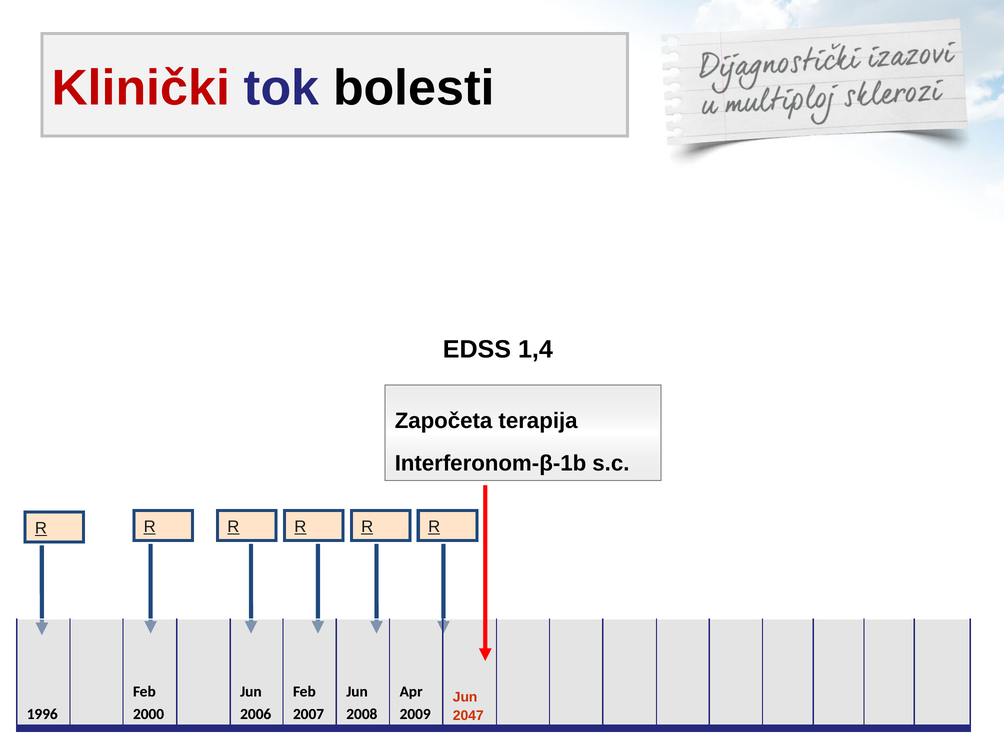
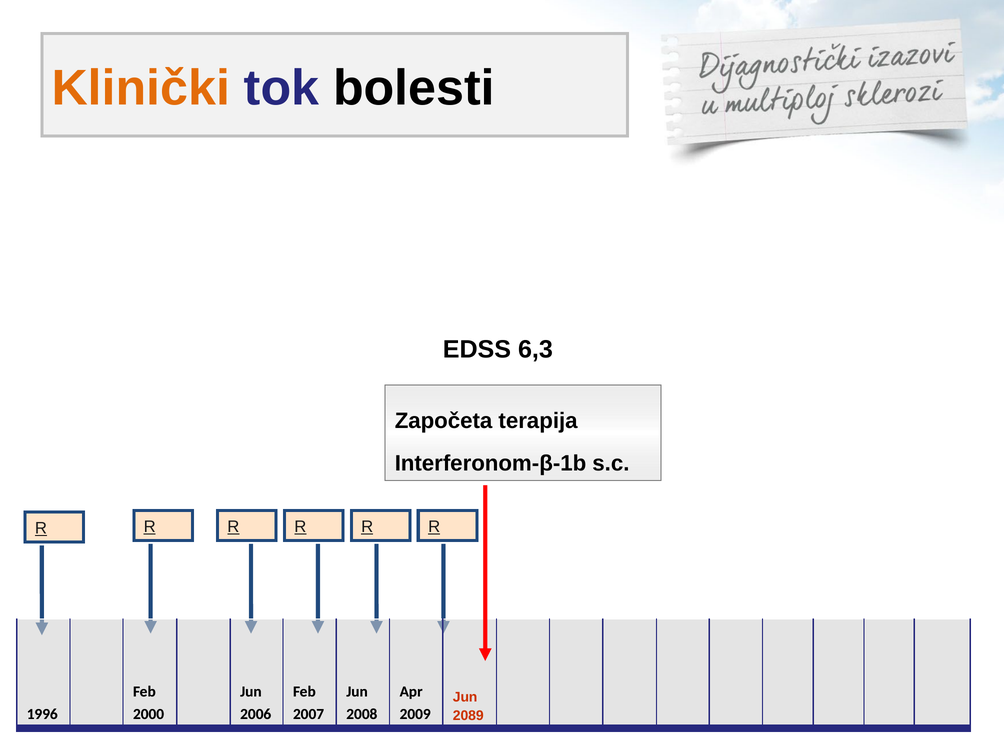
Klinički colour: red -> orange (141, 88)
1,4: 1,4 -> 6,3 (535, 349)
2047: 2047 -> 2089 (468, 716)
